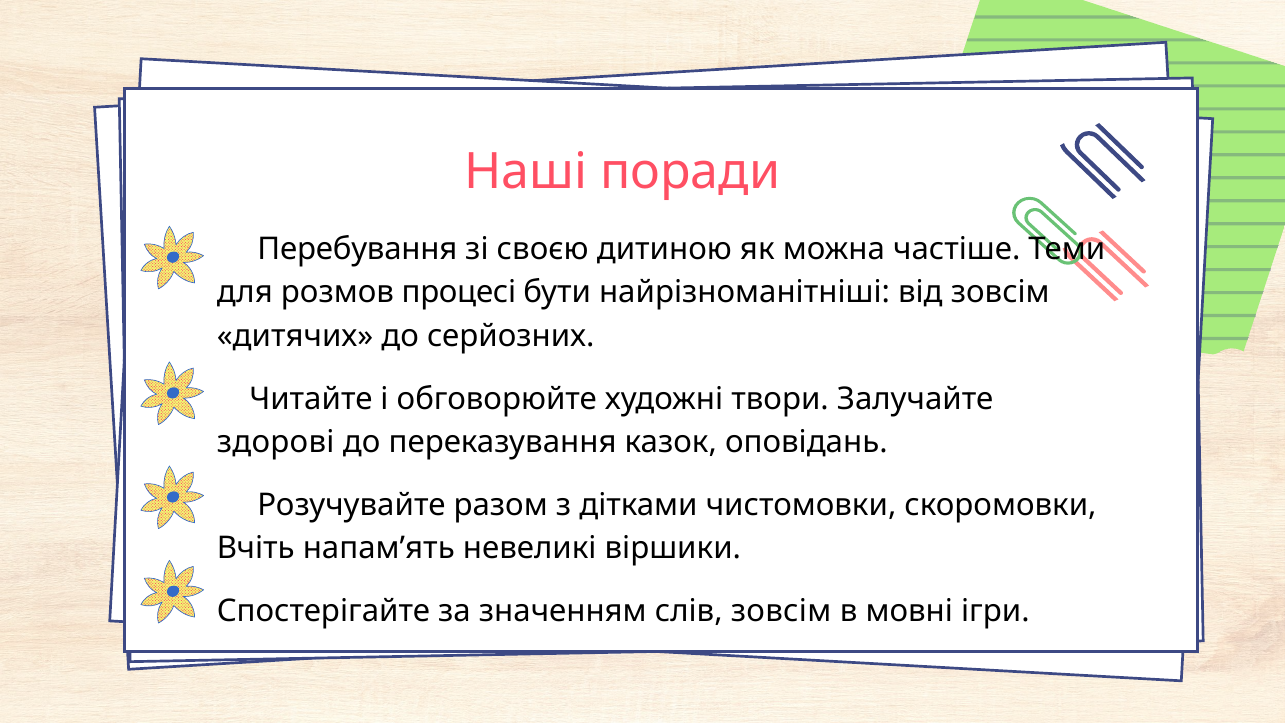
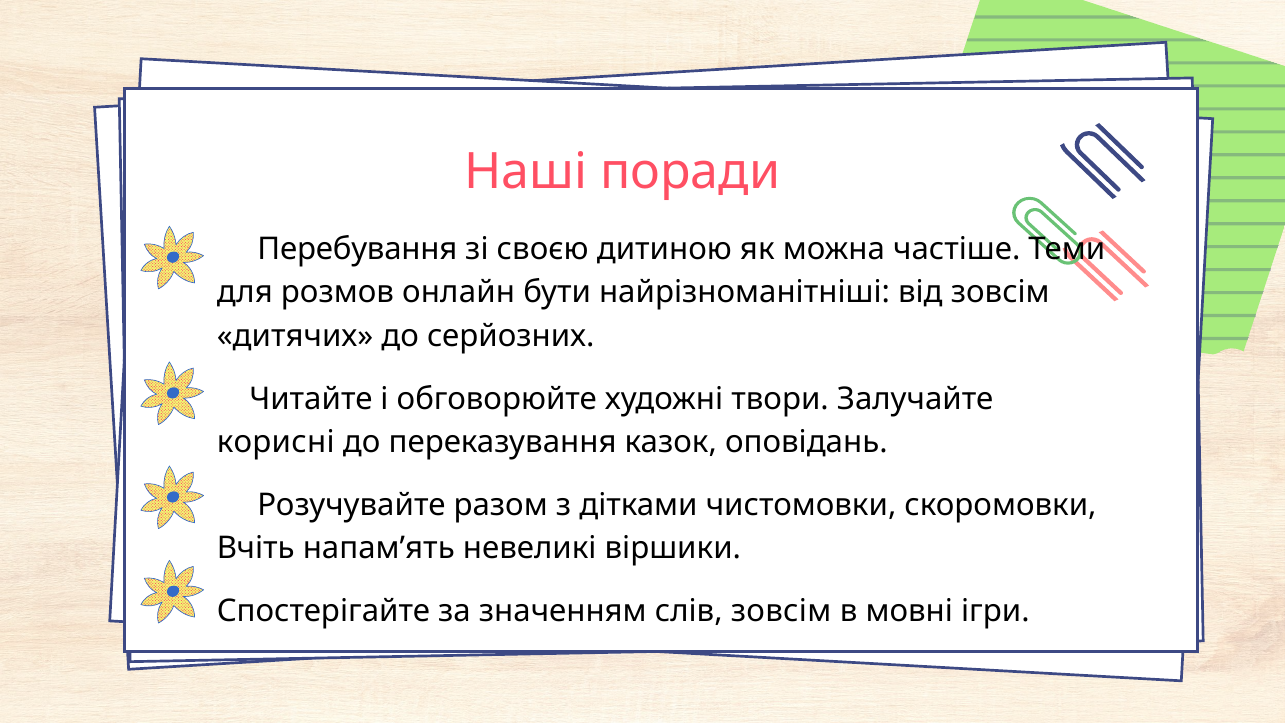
процесі: процесі -> онлайн (459, 293)
здорові: здорові -> корисні (276, 442)
